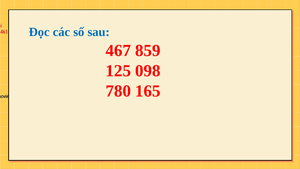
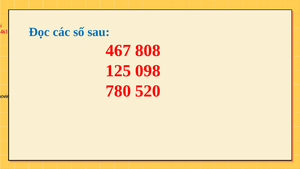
859: 859 -> 808 (148, 50)
165: 165 -> 520 (148, 91)
